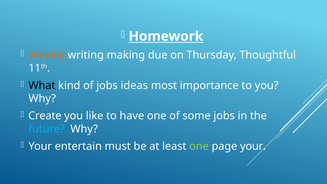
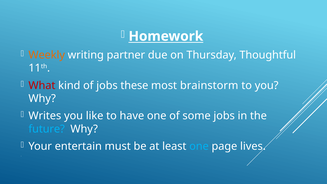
making: making -> partner (126, 55)
What colour: black -> red (42, 85)
ideas: ideas -> these (134, 85)
importance: importance -> brainstorm (209, 85)
Create: Create -> Writes (45, 116)
one colour: light green -> light blue (199, 146)
page your: your -> lives (253, 146)
